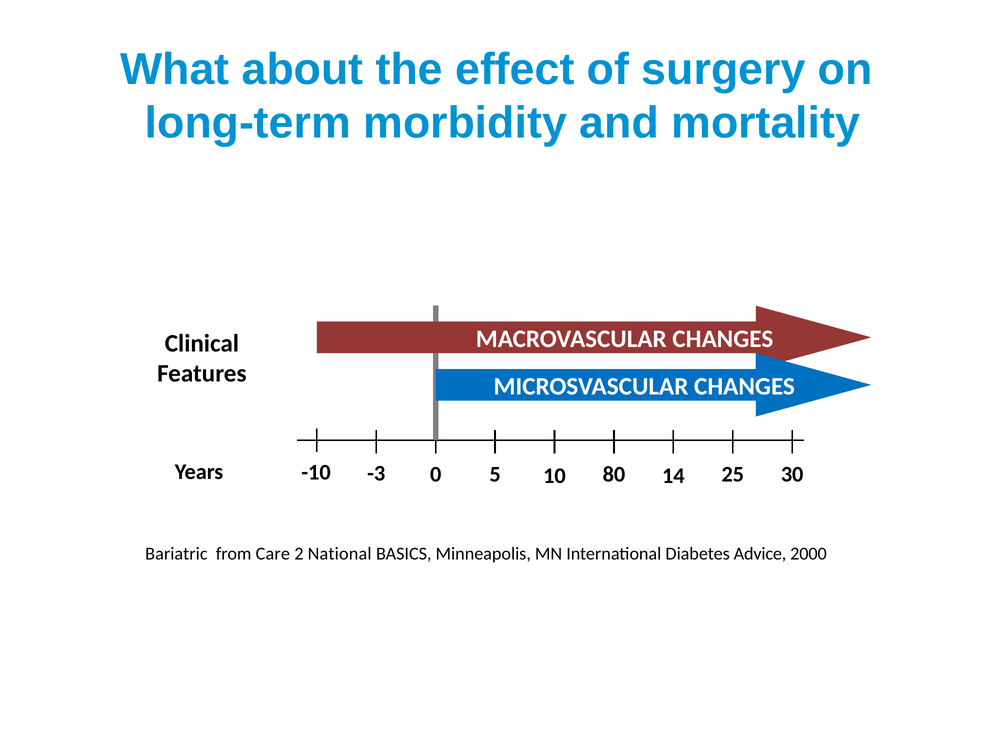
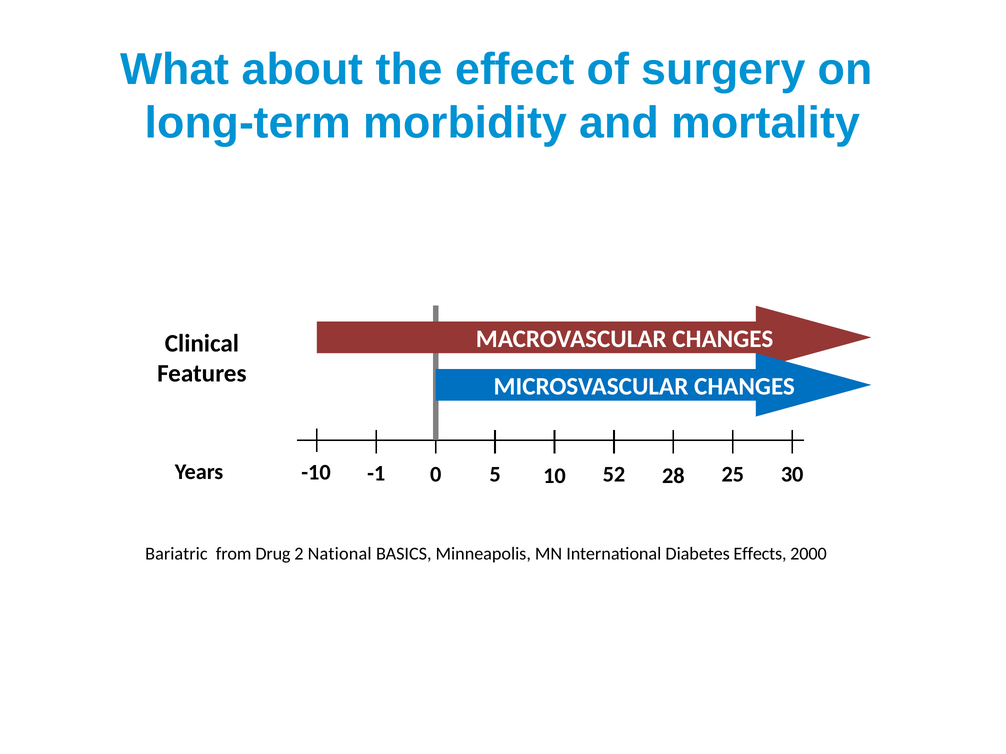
-3: -3 -> -1 (376, 474)
80: 80 -> 52 (614, 475)
14: 14 -> 28 (673, 476)
Care: Care -> Drug (273, 554)
Advice: Advice -> Effects (760, 554)
